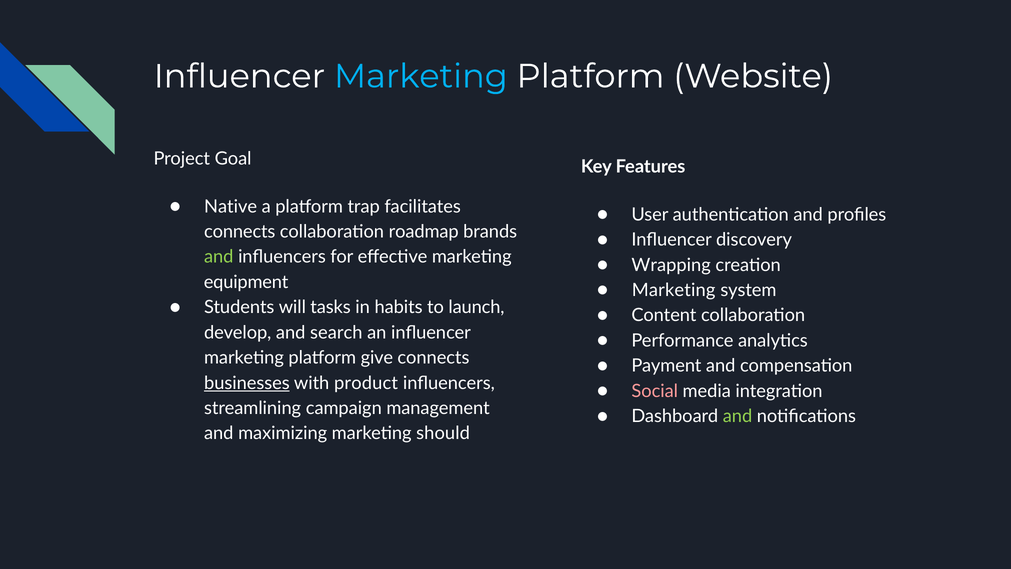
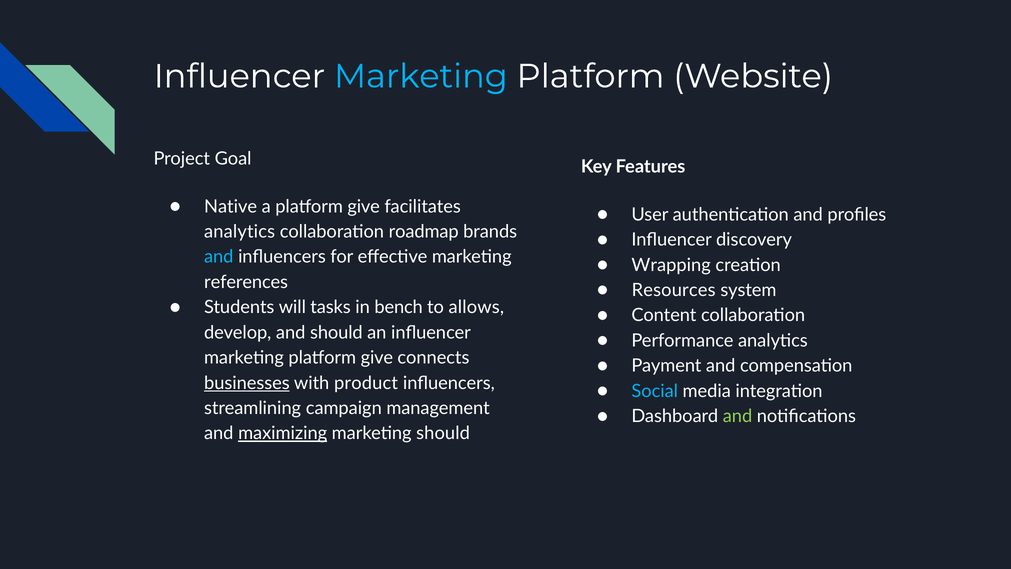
a platform trap: trap -> give (364, 206)
connects: connects -> analytics (240, 232)
and colour: light green -> light blue (219, 257)
equipment: equipment -> references (246, 282)
Marketing: Marketing -> Resources (674, 290)
habits: habits -> bench (399, 307)
launch: launch -> allows (476, 307)
and search: search -> should (336, 332)
Social colour: pink -> light blue (655, 391)
maximizing underline: none -> present (283, 433)
